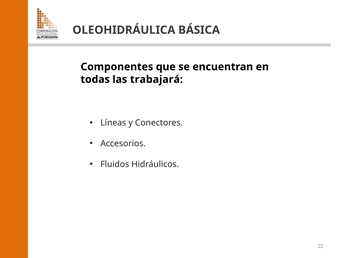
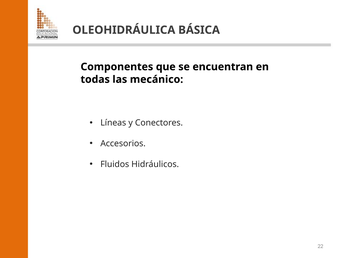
trabajará: trabajará -> mecánico (157, 79)
